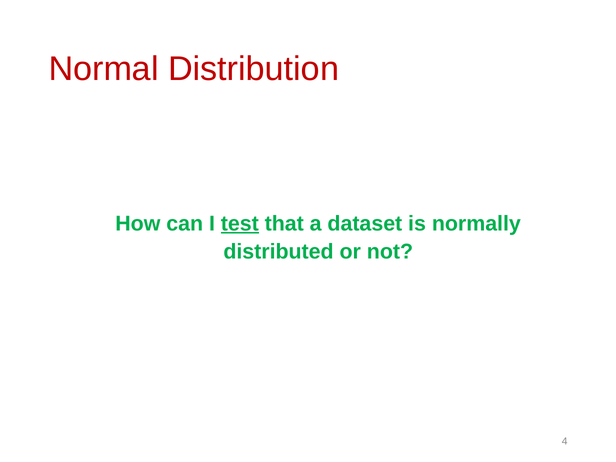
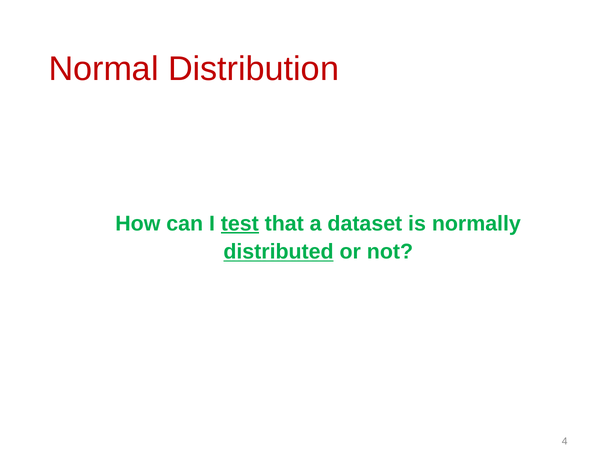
distributed underline: none -> present (279, 252)
